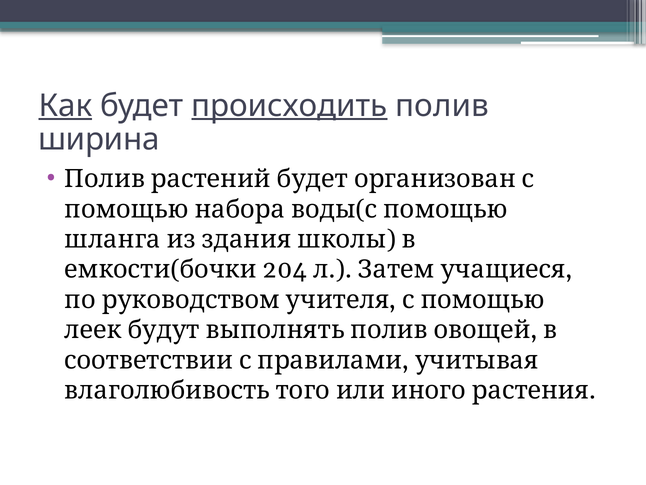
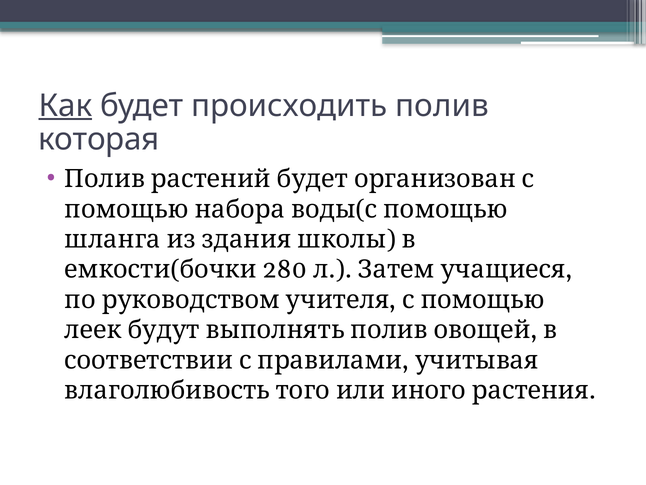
происходить underline: present -> none (289, 106)
ширина: ширина -> которая (99, 139)
204: 204 -> 280 (285, 269)
